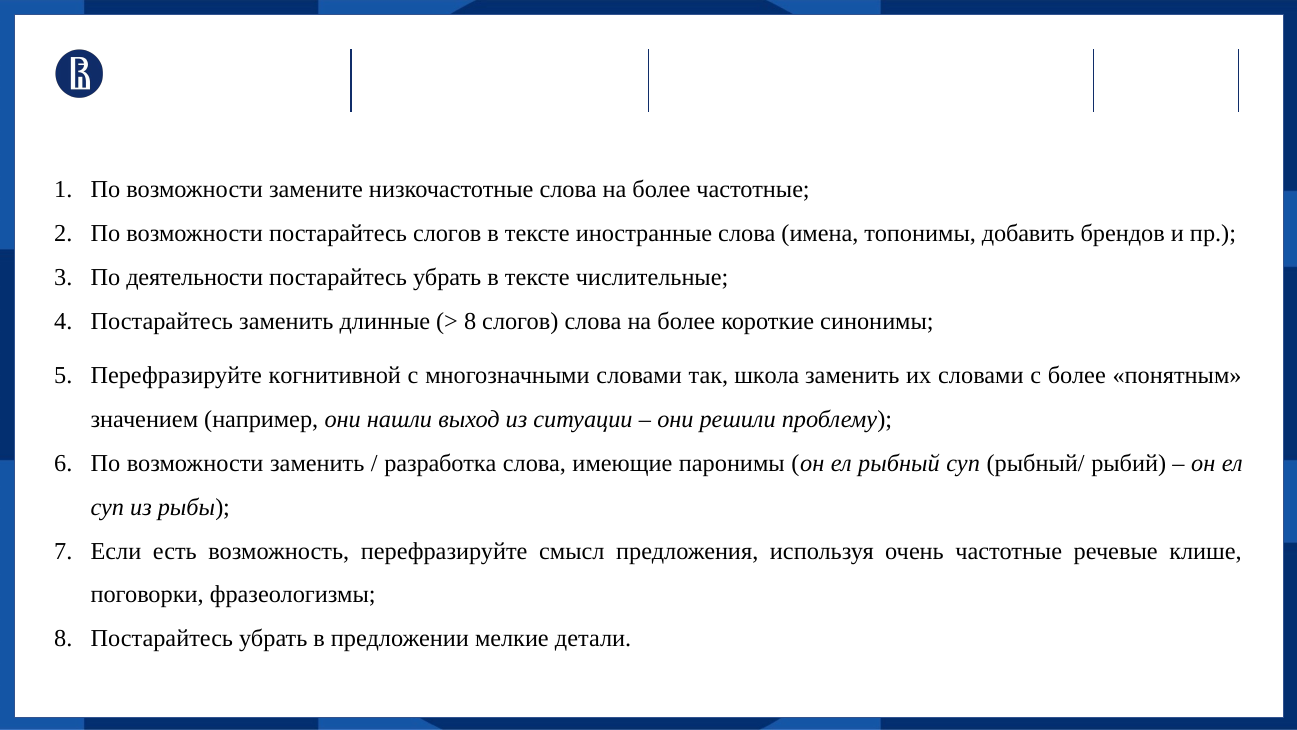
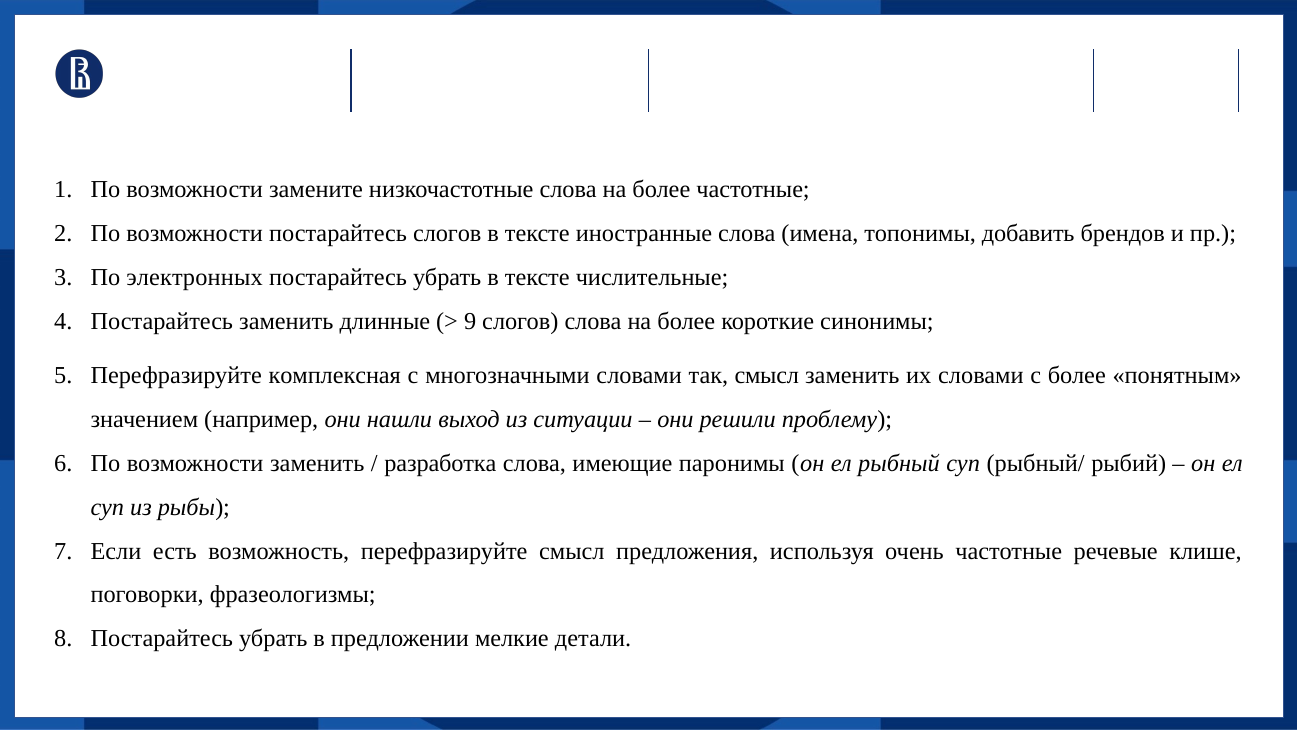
деятельности: деятельности -> электронных (194, 277)
8: 8 -> 9 (470, 321)
когнитивной: когнитивной -> комплексная (335, 376)
так школа: школа -> смысл (767, 376)
